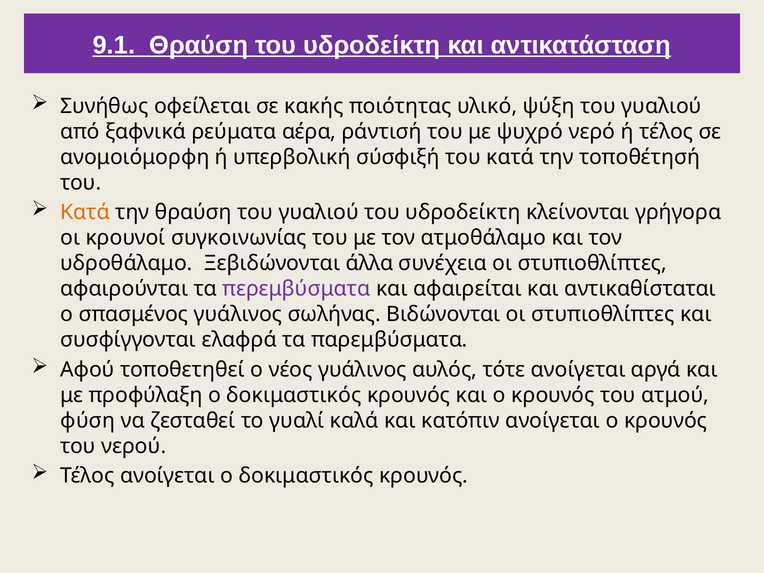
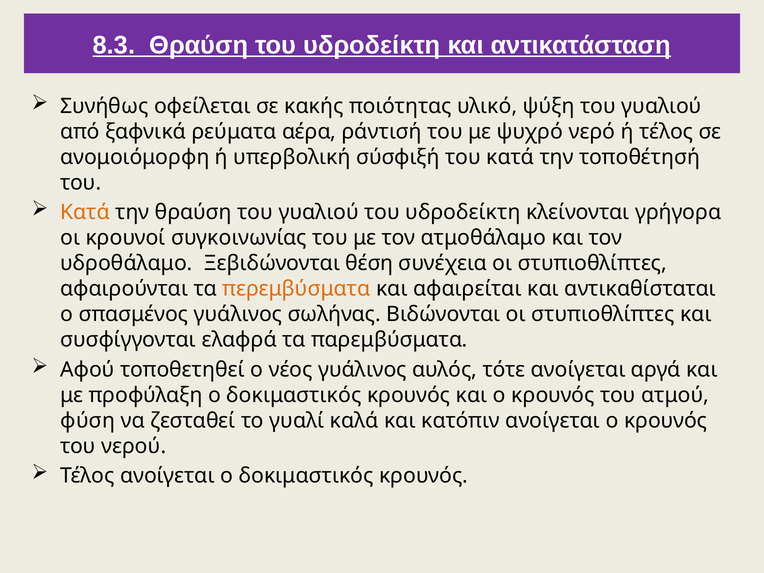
9.1: 9.1 -> 8.3 (114, 45)
άλλα: άλλα -> θέση (369, 263)
περεμβύσματα colour: purple -> orange (296, 289)
